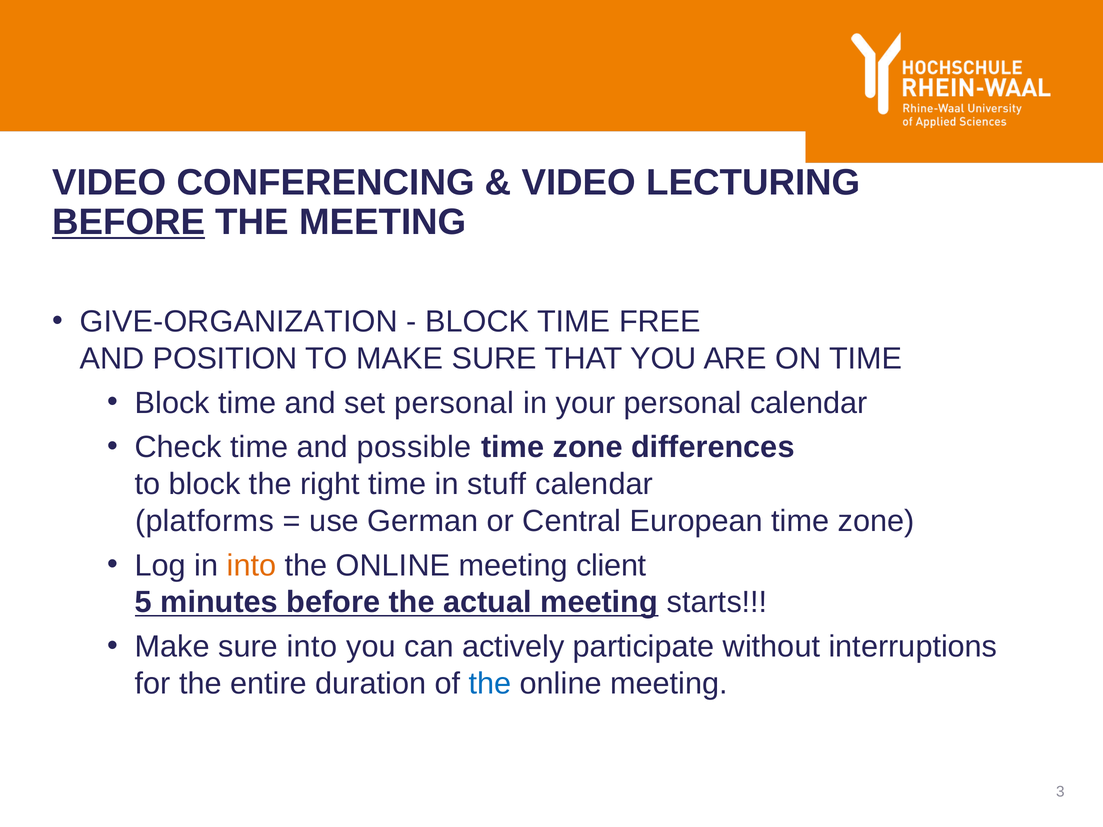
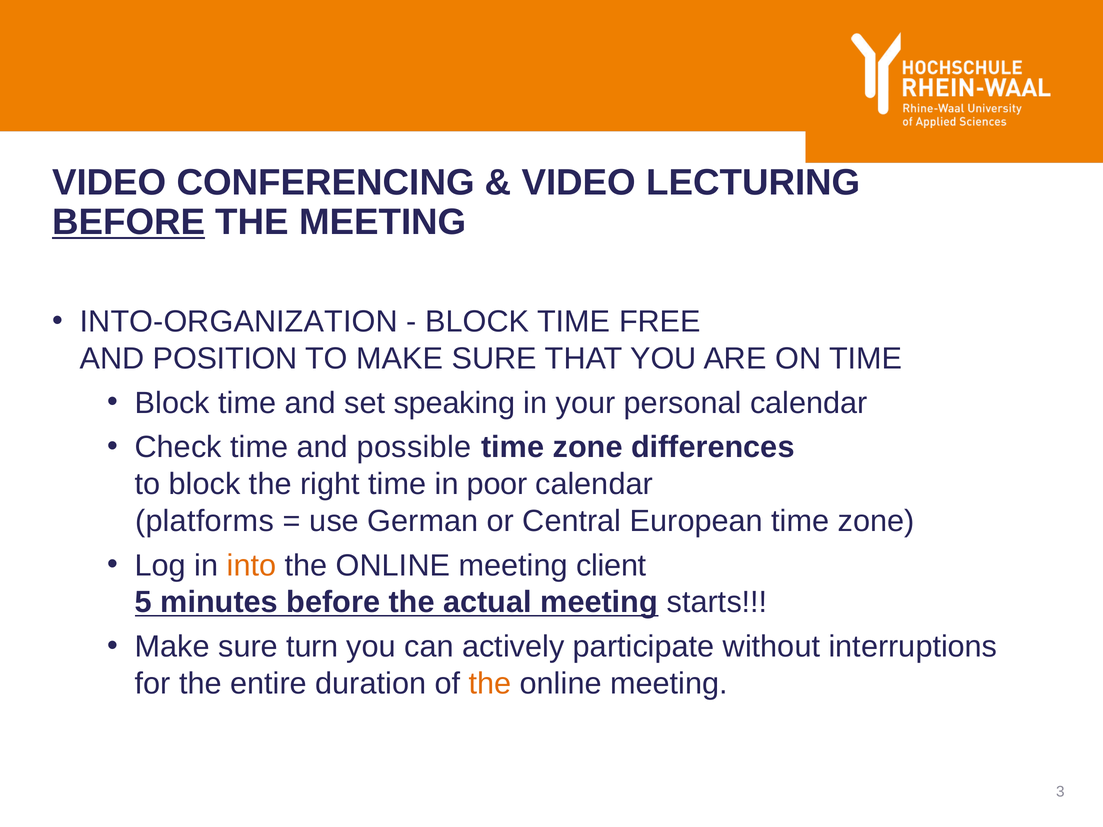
GIVE-ORGANIZATION: GIVE-ORGANIZATION -> INTO-ORGANIZATION (239, 322)
set personal: personal -> speaking (454, 403)
stuff: stuff -> poor (497, 484)
sure into: into -> turn (312, 647)
the colour: blue -> orange (490, 684)
